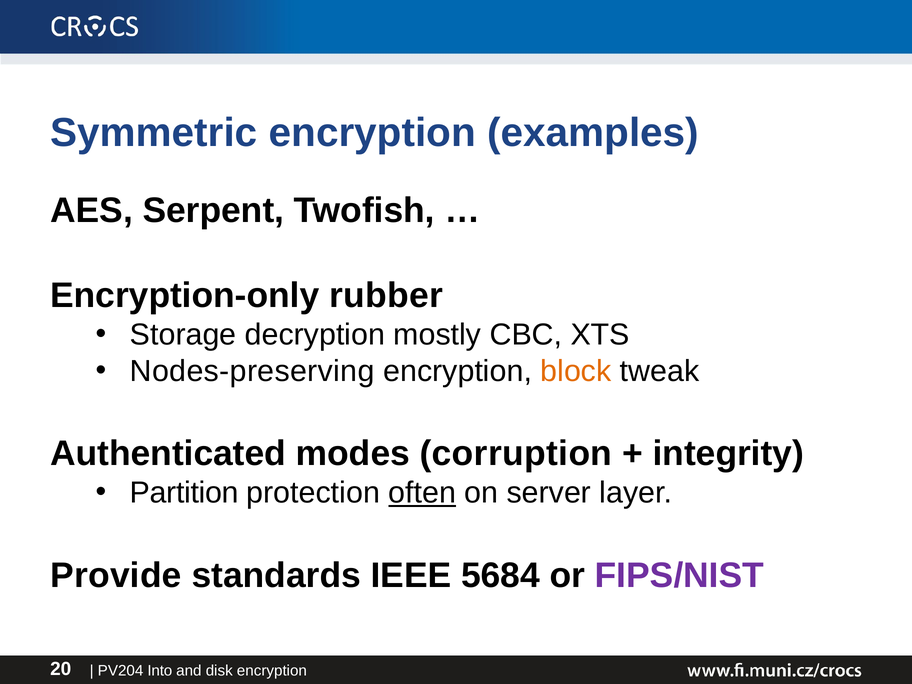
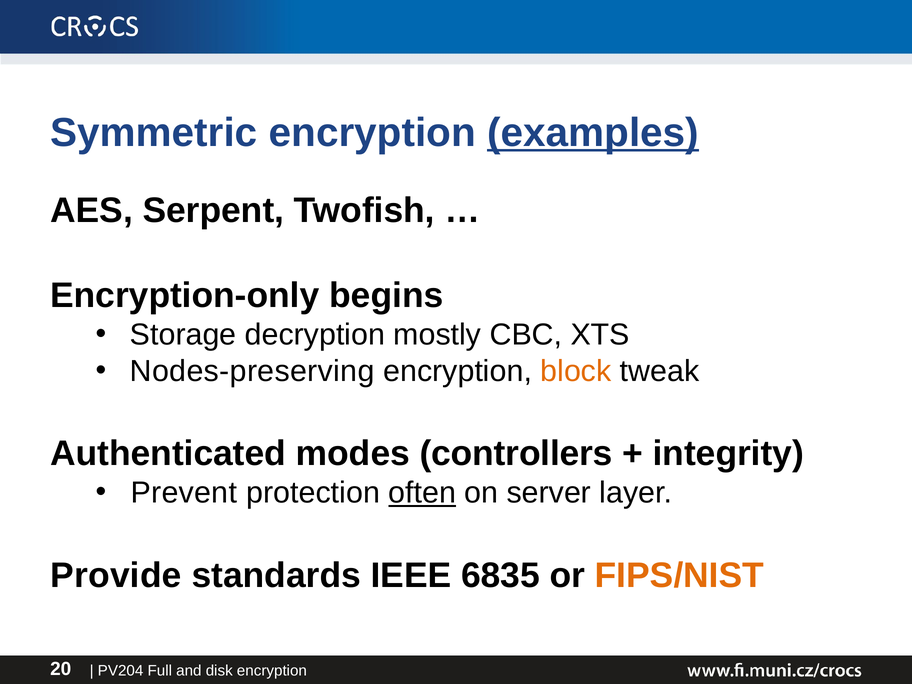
examples underline: none -> present (593, 133)
rubber: rubber -> begins (386, 296)
corruption: corruption -> controllers (516, 454)
Partition: Partition -> Prevent (184, 493)
5684: 5684 -> 6835 (500, 575)
FIPS/NIST colour: purple -> orange (679, 575)
Into: Into -> Full (160, 671)
